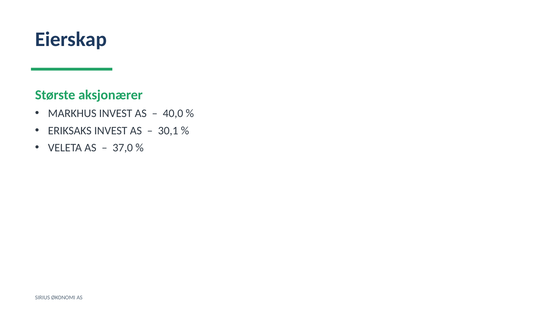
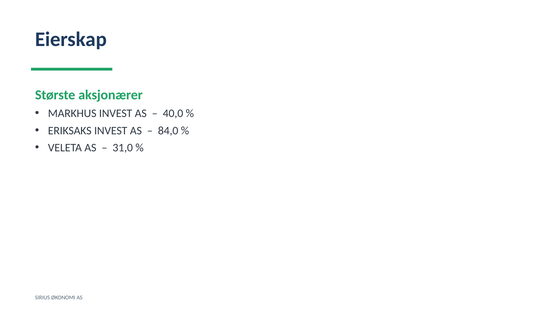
30,1: 30,1 -> 84,0 (168, 131)
37,0: 37,0 -> 31,0 (123, 148)
